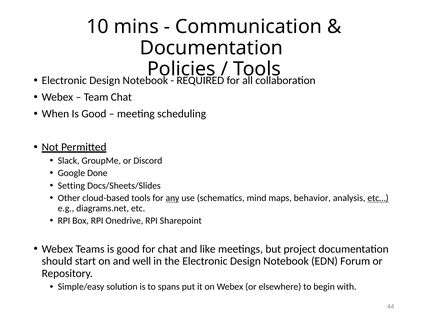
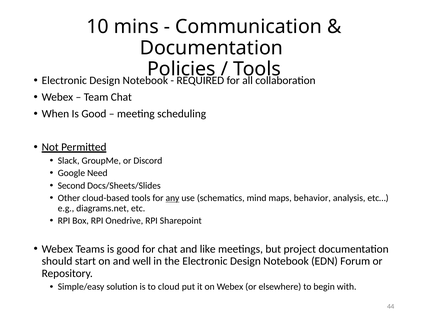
Done: Done -> Need (97, 173)
Setting: Setting -> Second (71, 186)
etc… underline: present -> none (378, 198)
spans: spans -> cloud (169, 287)
